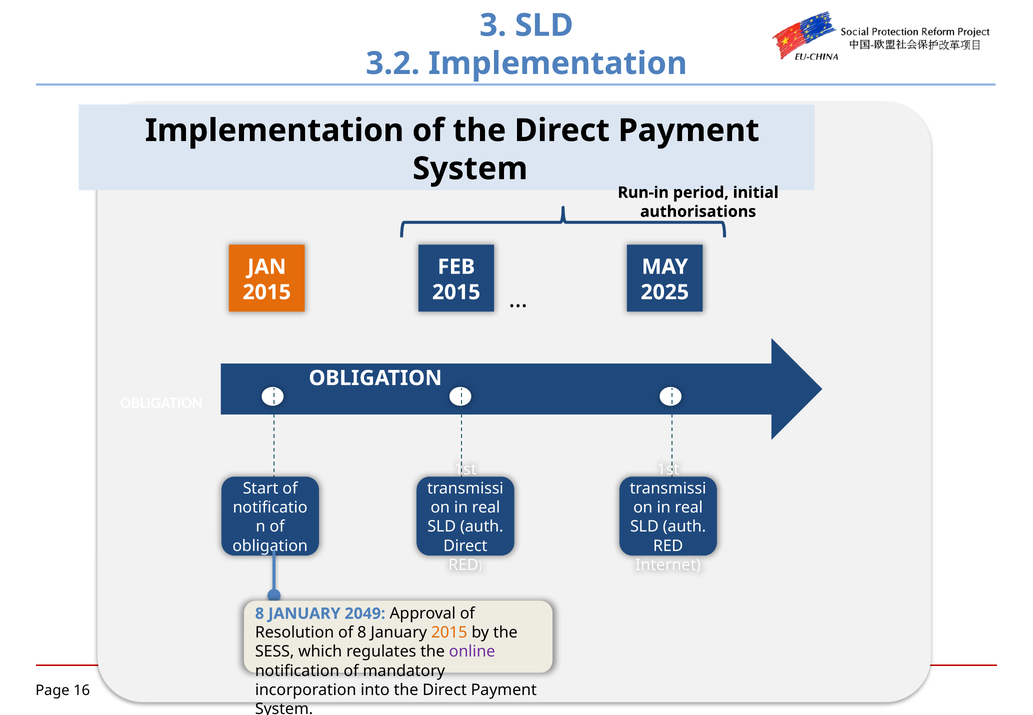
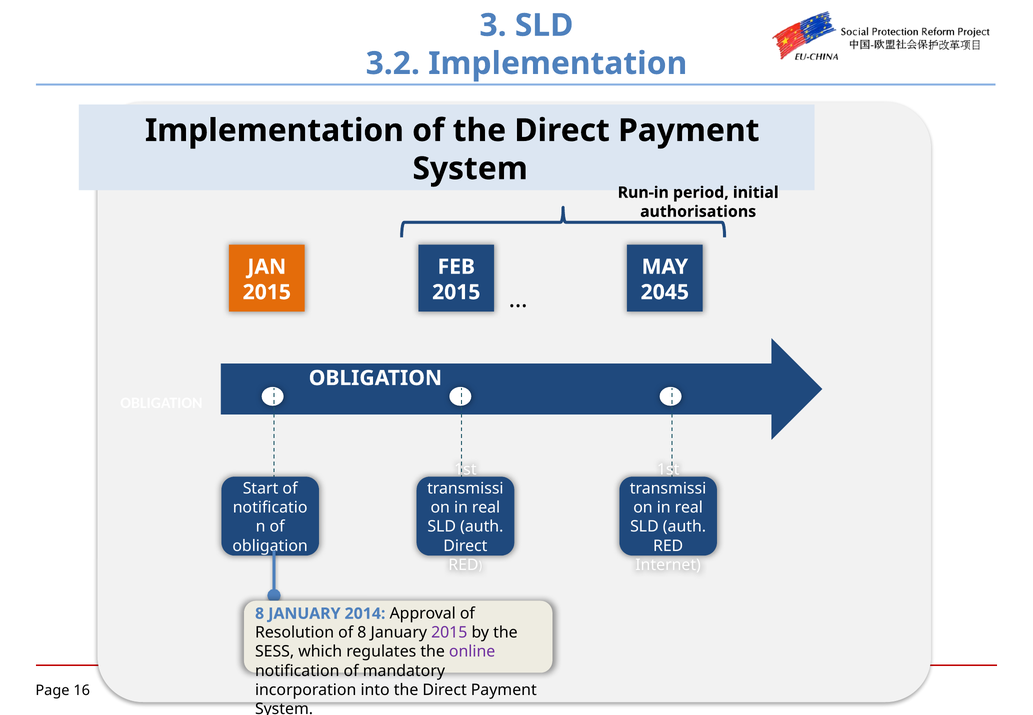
2025: 2025 -> 2045 (665, 292)
2049: 2049 -> 2014 (365, 614)
2015 colour: orange -> purple (449, 633)
